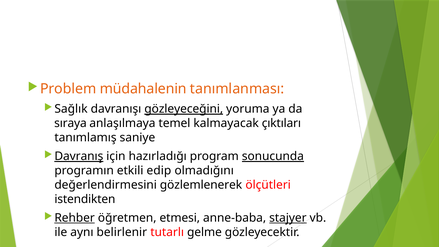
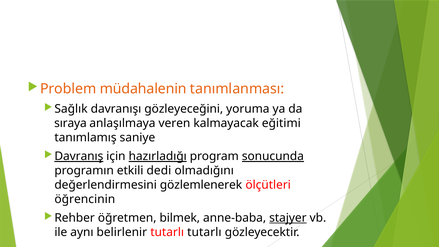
gözleyeceğini underline: present -> none (184, 109)
temel: temel -> veren (174, 123)
çıktıları: çıktıları -> eğitimi (281, 123)
hazırladığı underline: none -> present (158, 156)
edip: edip -> dedi (159, 171)
istendikten: istendikten -> öğrencinin (85, 199)
Rehber underline: present -> none (75, 218)
etmesi: etmesi -> bilmek (180, 218)
tutarlı gelme: gelme -> tutarlı (204, 232)
